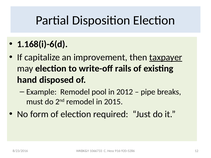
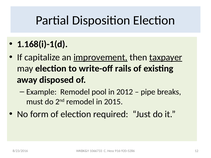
1.168(i)-6(d: 1.168(i)-6(d -> 1.168(i)-1(d (42, 44)
improvement underline: none -> present (100, 57)
hand: hand -> away (27, 80)
